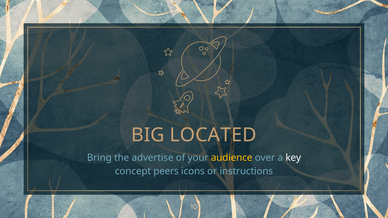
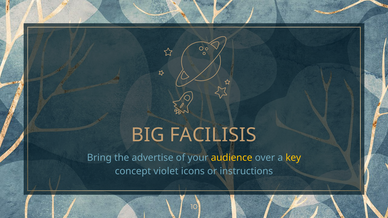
LOCATED: LOCATED -> FACILISIS (213, 135)
key colour: white -> yellow (293, 158)
peers: peers -> violet (166, 171)
